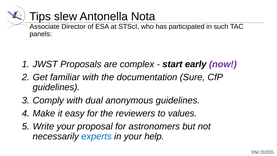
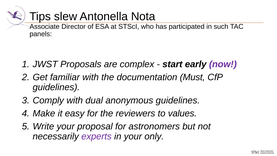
Sure: Sure -> Must (192, 77)
experts colour: blue -> purple (96, 136)
help: help -> only (154, 136)
